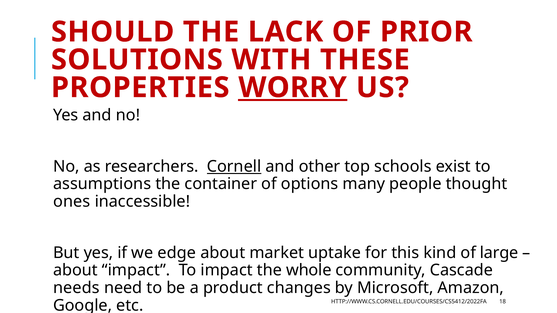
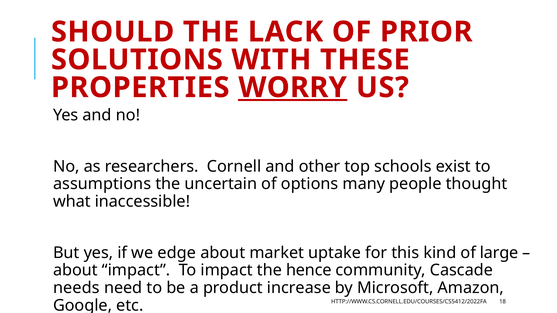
Cornell underline: present -> none (234, 167)
container: container -> uncertain (221, 184)
ones: ones -> what (72, 202)
whole: whole -> hence (309, 271)
changes: changes -> increase (299, 288)
